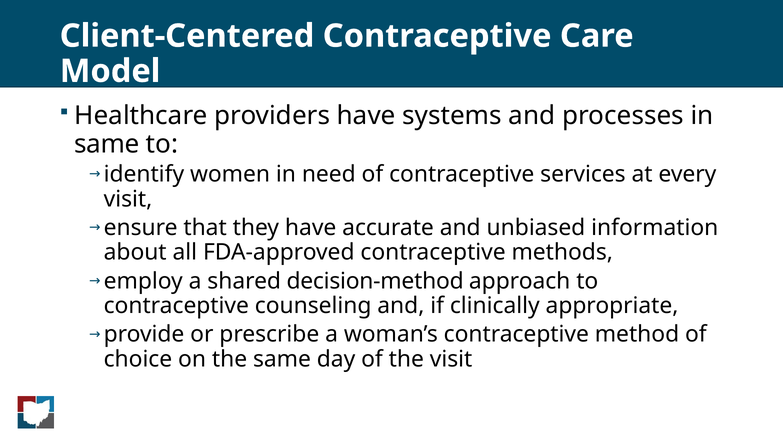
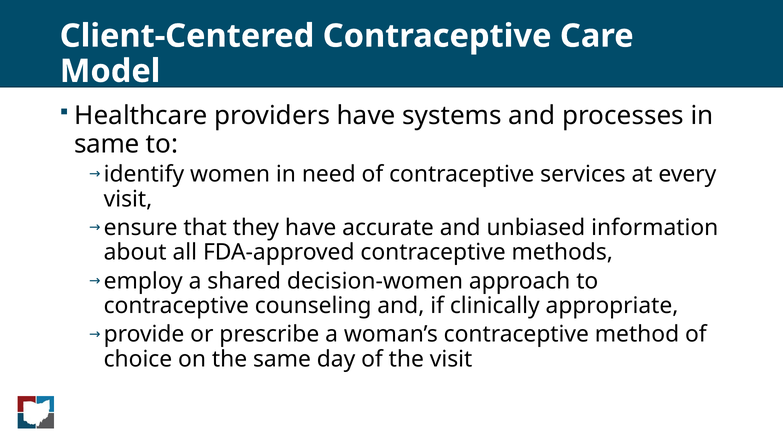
decision-method: decision-method -> decision-women (375, 281)
